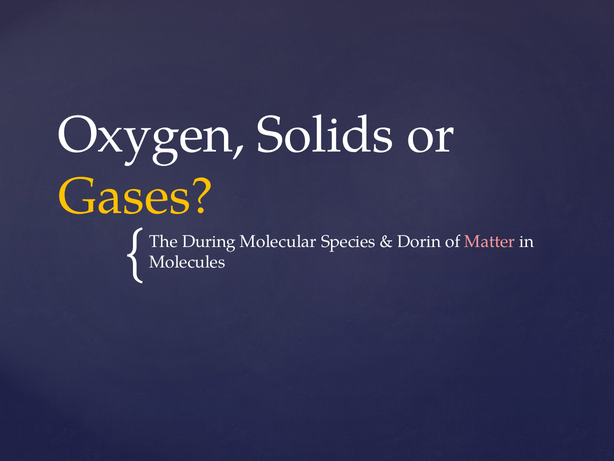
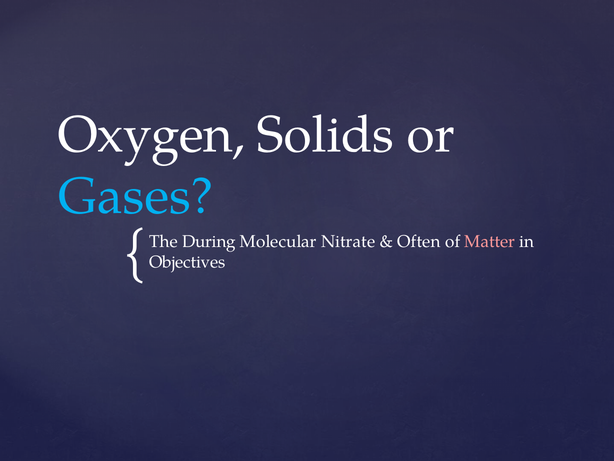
Gases colour: yellow -> light blue (136, 196)
Species: Species -> Nitrate (348, 241)
Dorin: Dorin -> Often (419, 241)
Molecules: Molecules -> Objectives (187, 262)
